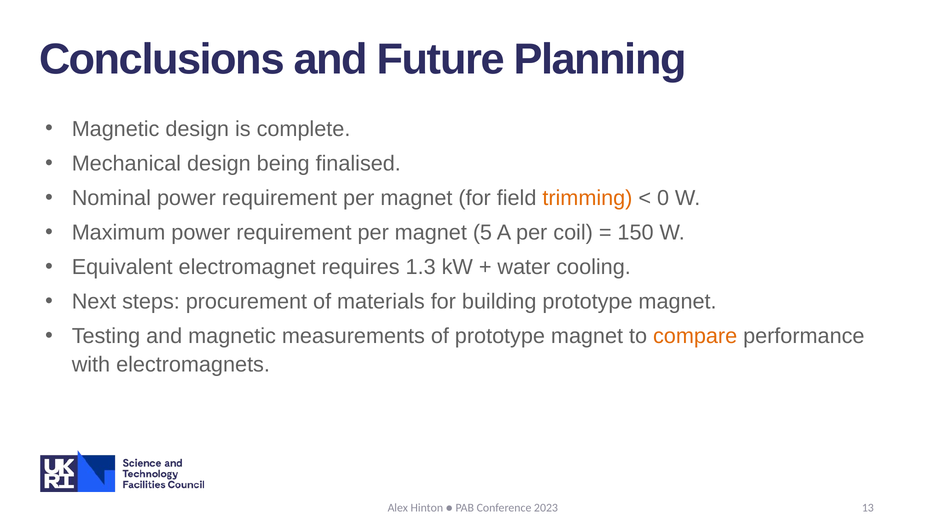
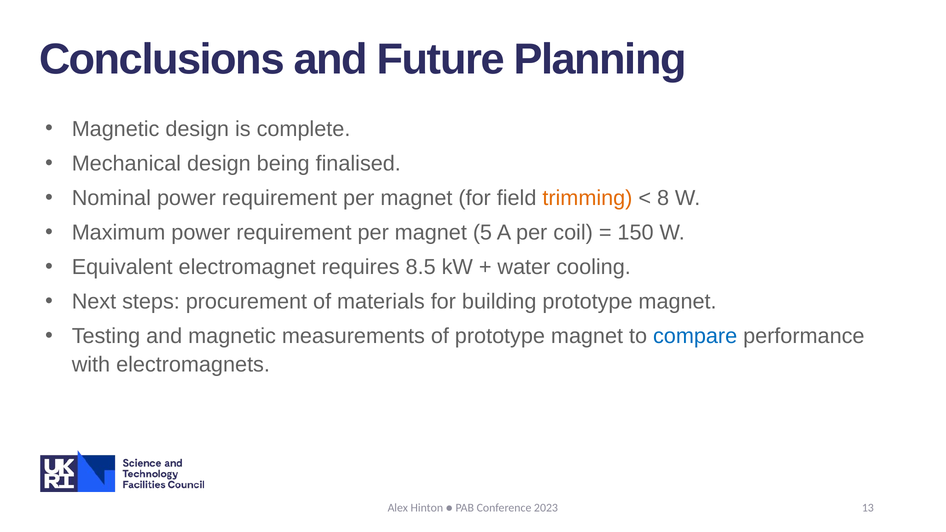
0: 0 -> 8 (663, 198)
1.3: 1.3 -> 8.5 (421, 267)
compare colour: orange -> blue (695, 336)
